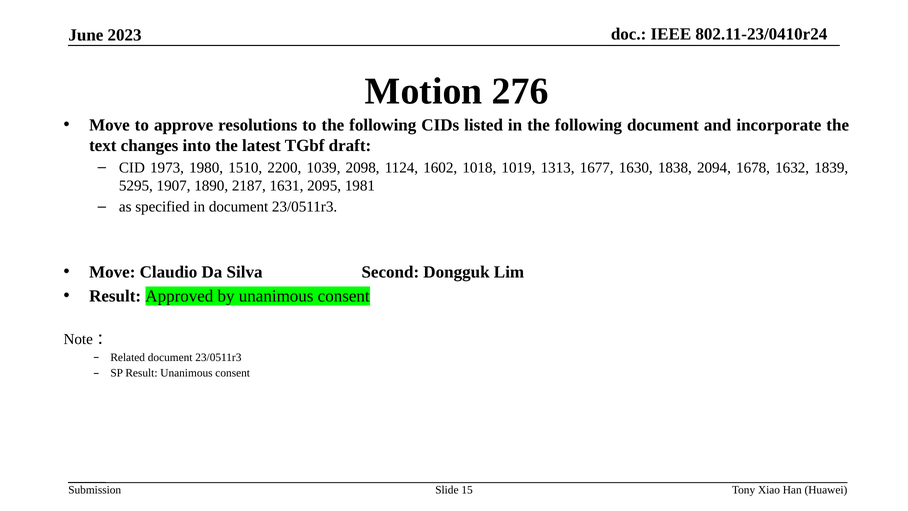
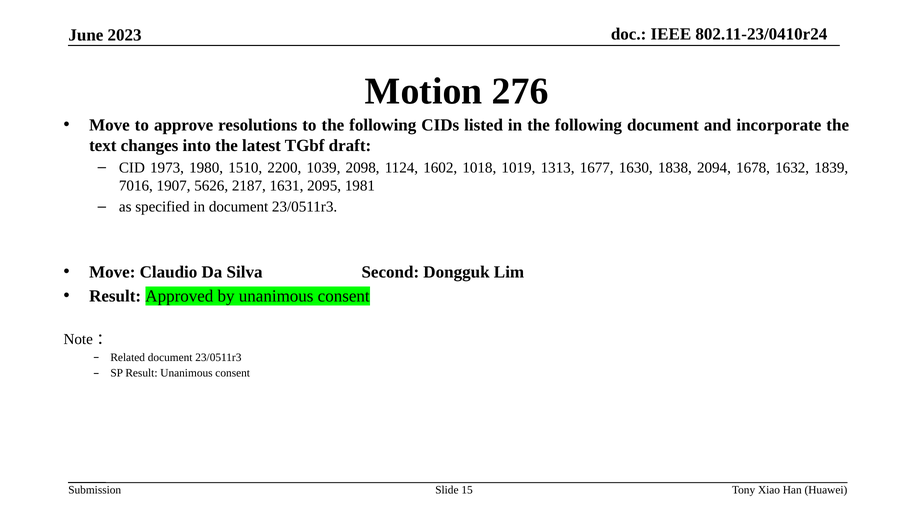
5295: 5295 -> 7016 (136, 186)
1890: 1890 -> 5626 (211, 186)
